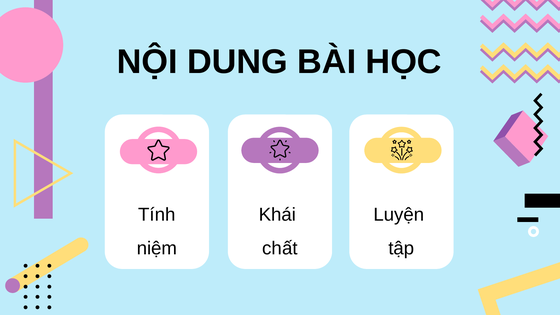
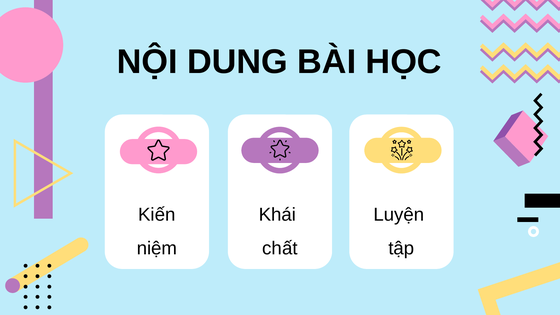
Tính: Tính -> Kiến (157, 215)
